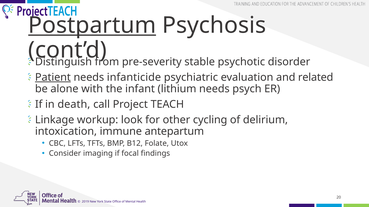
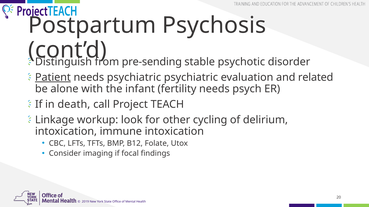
Postpartum underline: present -> none (92, 25)
pre-severity: pre-severity -> pre-sending (152, 62)
needs infanticide: infanticide -> psychiatric (134, 78)
lithium: lithium -> fertility (177, 89)
immune antepartum: antepartum -> intoxication (174, 132)
